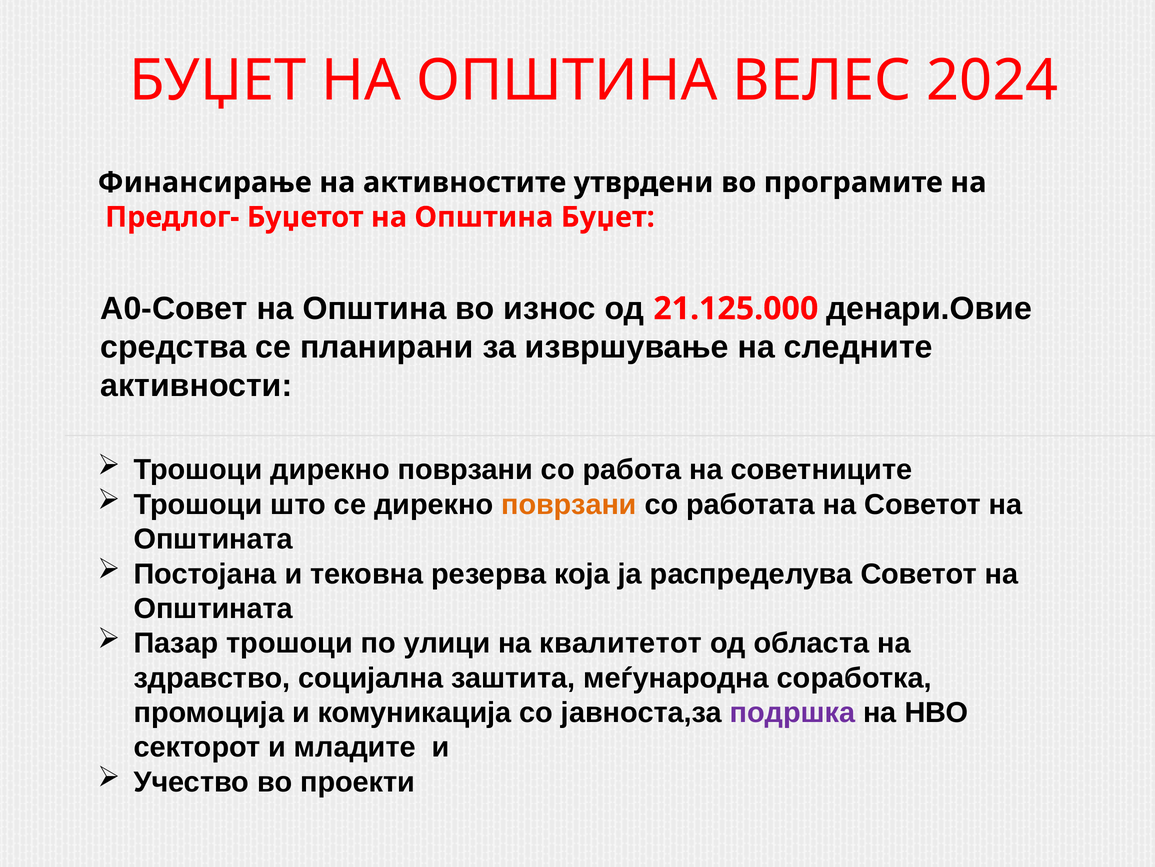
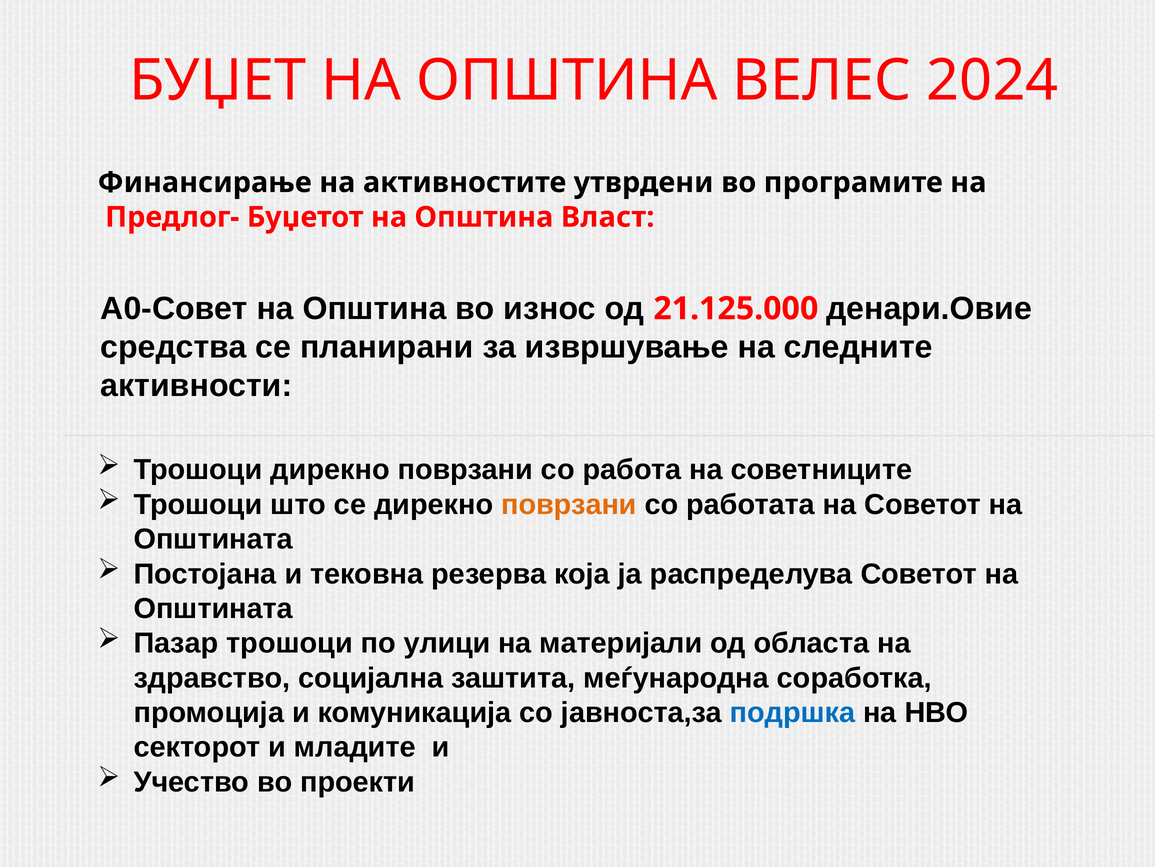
Општина Буџет: Буџет -> Власт (608, 217)
квалитетот: квалитетот -> материјали (621, 643)
подршка colour: purple -> blue (792, 712)
